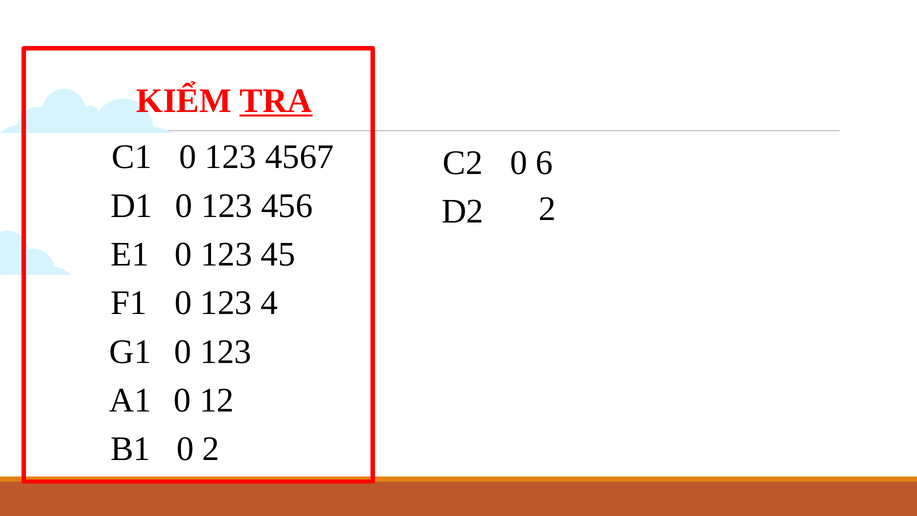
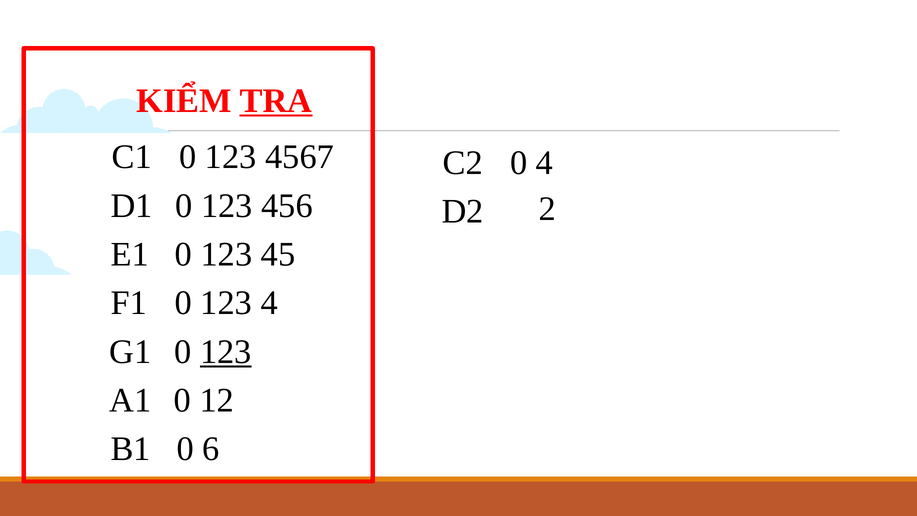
0 6: 6 -> 4 (545, 163)
123 underline: none -> present (226, 352)
0 2: 2 -> 6 (211, 449)
